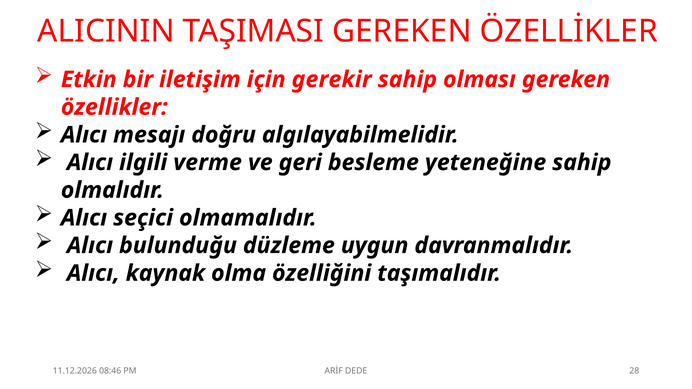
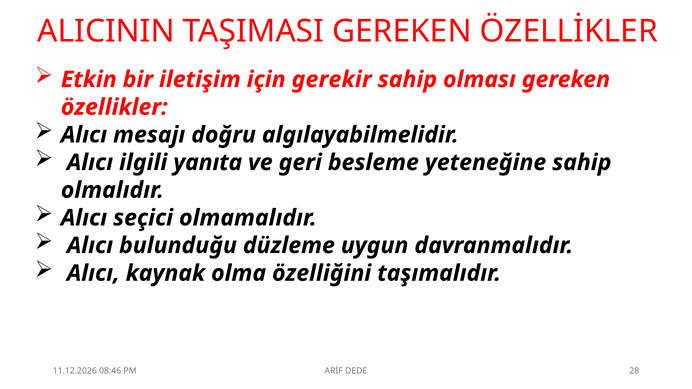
verme: verme -> yanıta (208, 163)
